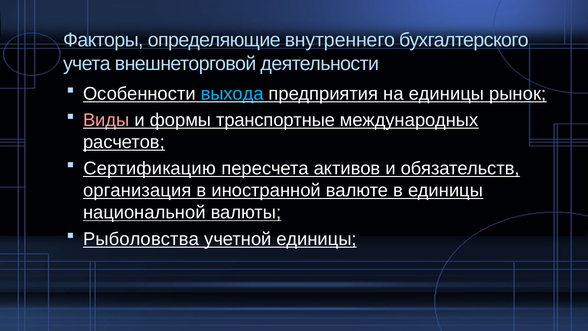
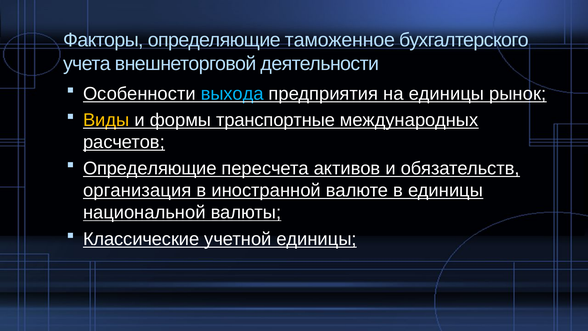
внутреннего: внутреннего -> таможенное (340, 40)
Виды colour: pink -> yellow (106, 120)
Сертификацию: Сертификацию -> Определяющие (150, 168)
Рыболовства: Рыболовства -> Классические (141, 239)
